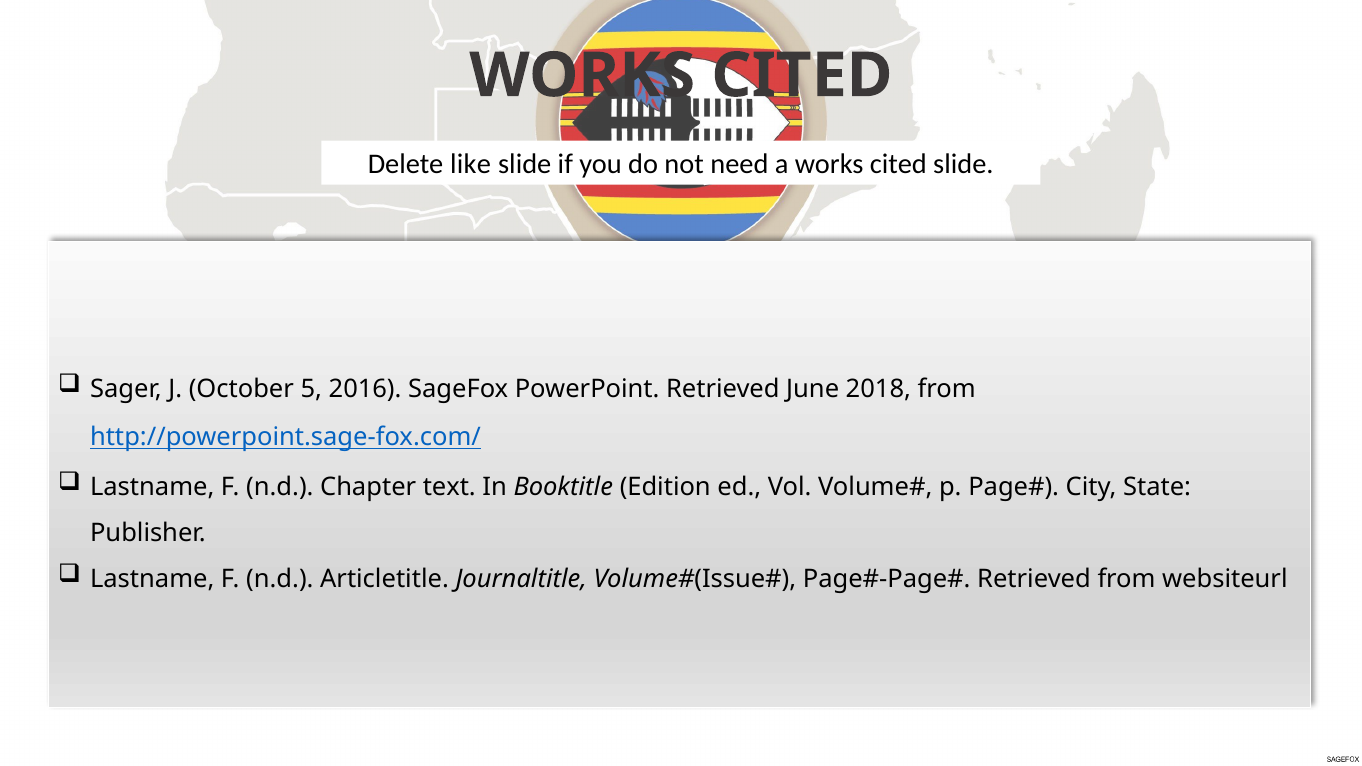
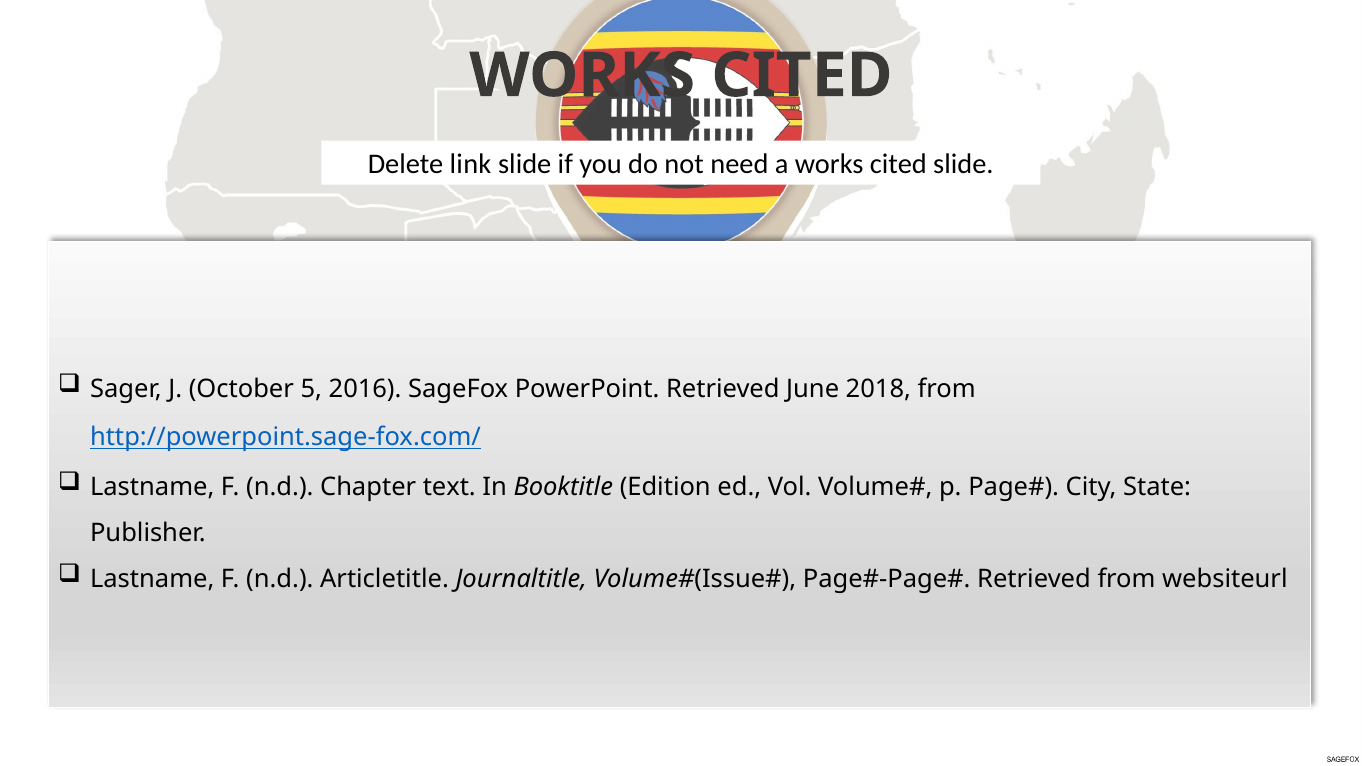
like: like -> link (471, 165)
